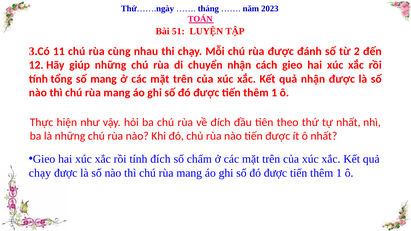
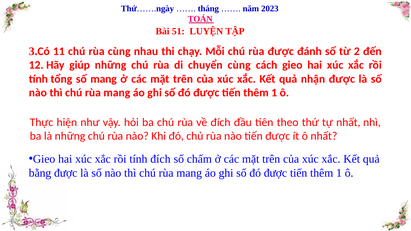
chuyển nhận: nhận -> cùng (239, 65)
chạy: chạy -> bằng (40, 173)
